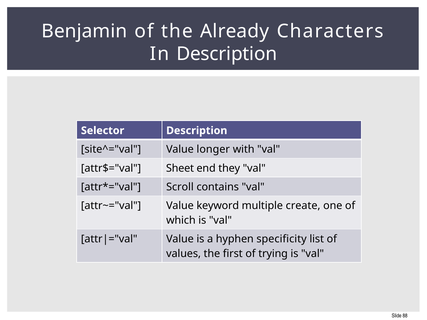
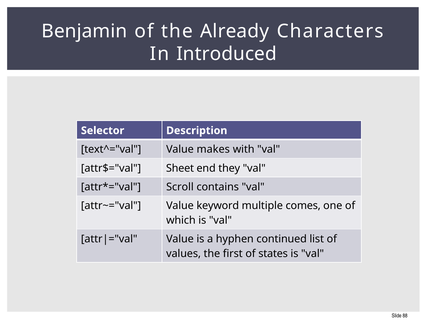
In Description: Description -> Introduced (227, 54)
site^="val: site^="val -> text^="val (111, 149)
longer: longer -> makes (213, 149)
create: create -> comes (303, 206)
specificity: specificity -> continued (282, 239)
trying: trying -> states (273, 254)
